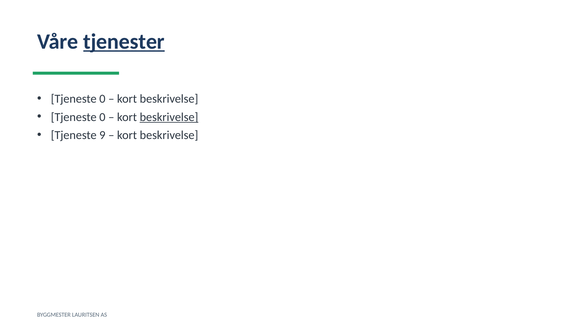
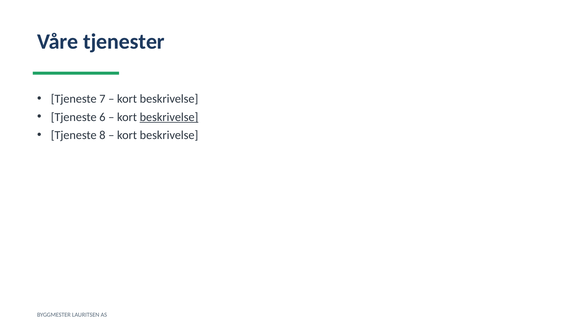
tjenester underline: present -> none (124, 42)
0: 0 -> 7 (102, 99)
0: 0 -> 6 (102, 117)
9: 9 -> 8 (102, 135)
